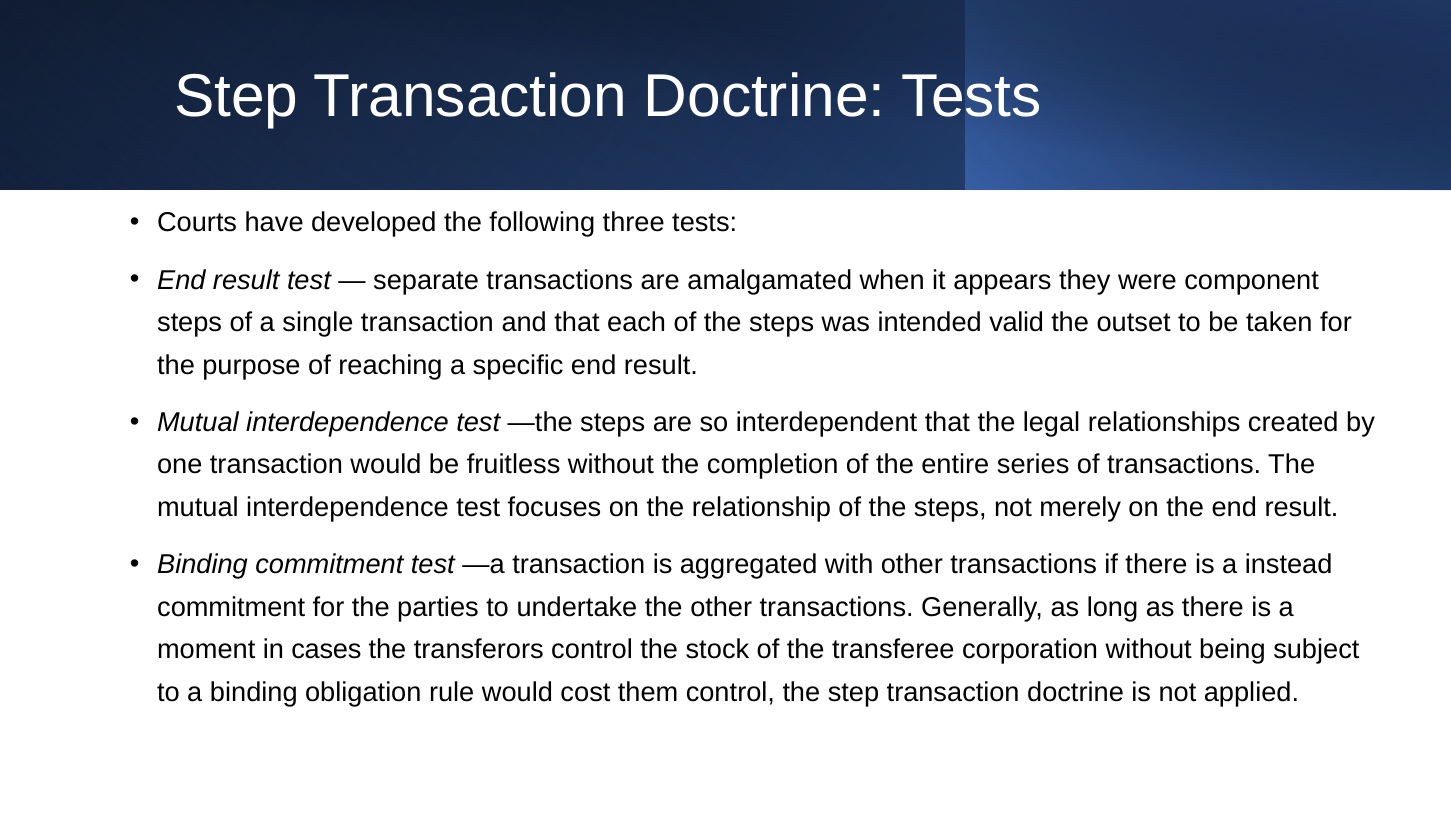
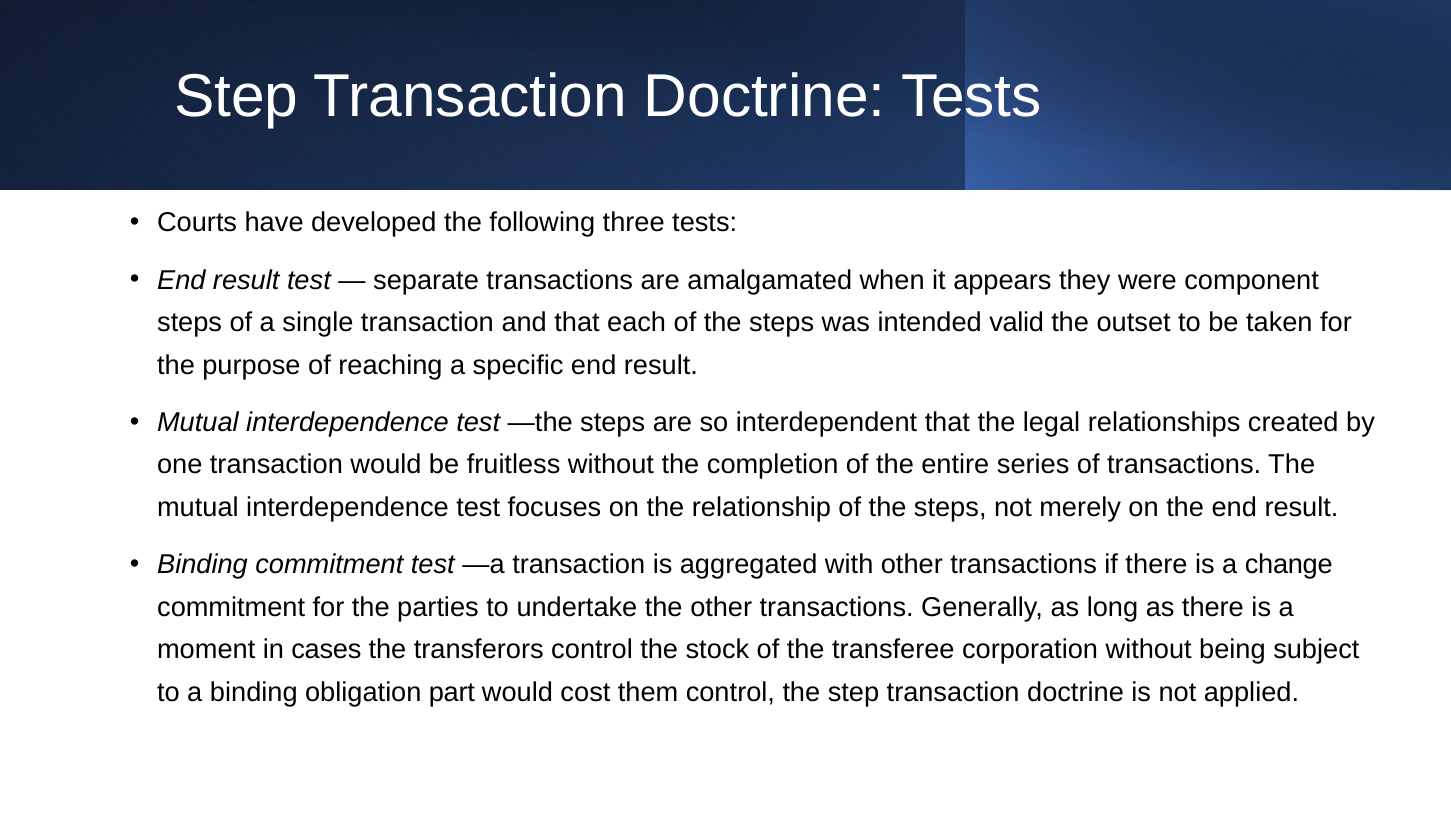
instead: instead -> change (1289, 565)
rule: rule -> part (452, 692)
